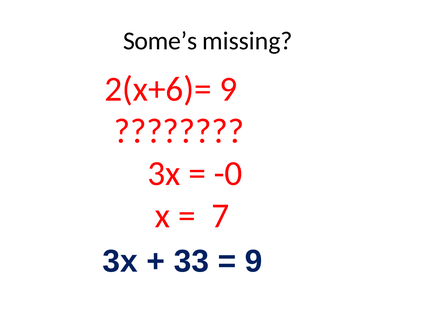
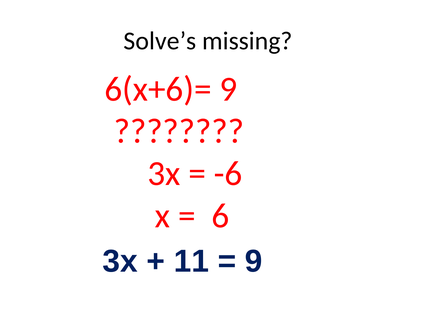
Some’s: Some’s -> Solve’s (160, 41)
2(x+6)=: 2(x+6)= -> 6(x+6)= (158, 89)
-0: -0 -> -6 (228, 173)
7: 7 -> 6 (220, 216)
33: 33 -> 11 (191, 261)
